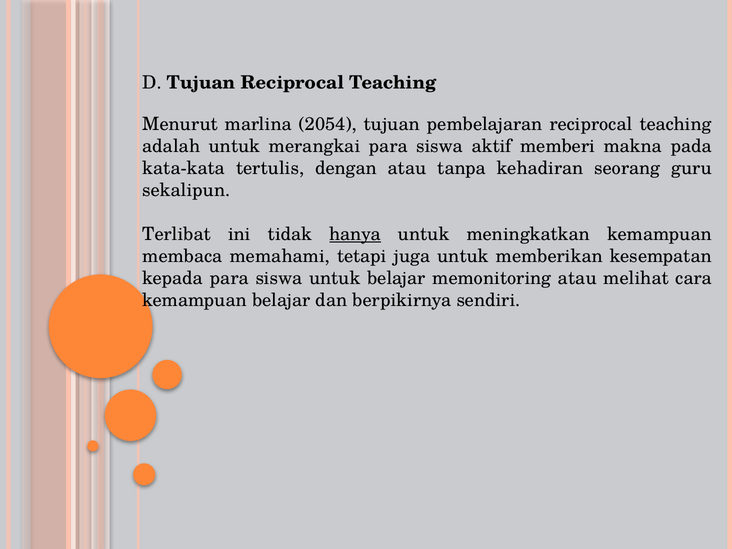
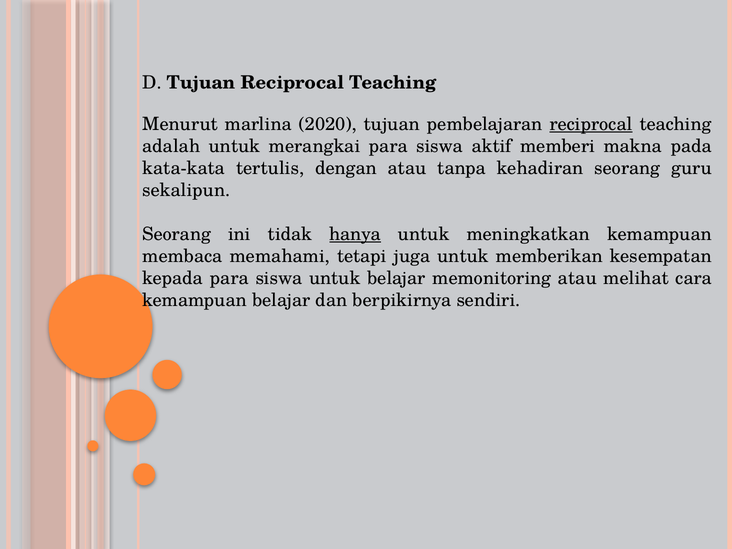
2054: 2054 -> 2020 (328, 124)
reciprocal underline: none -> present (591, 124)
Terlibat: Terlibat -> Seorang (177, 234)
